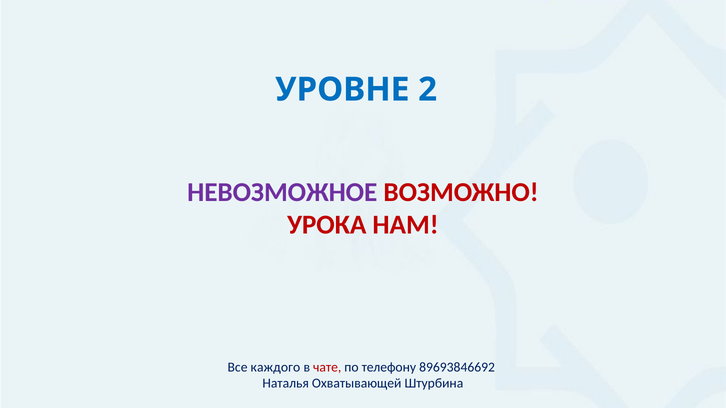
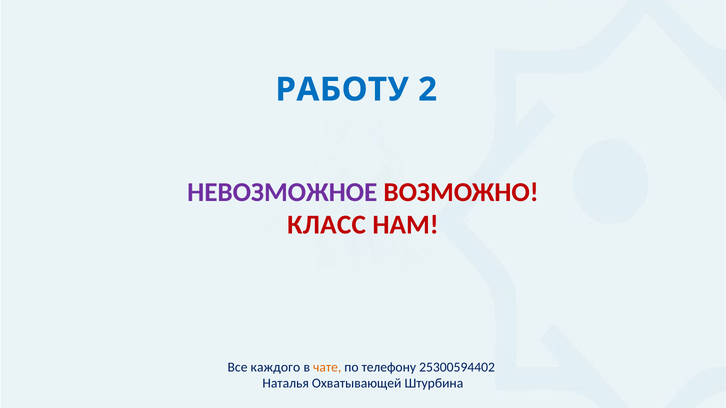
УРОВНЕ: УРОВНЕ -> РАБОТУ (342, 90)
УРОКА: УРОКА -> КЛАСС (327, 225)
чате colour: red -> orange (327, 367)
89693846692: 89693846692 -> 25300594402 (457, 367)
